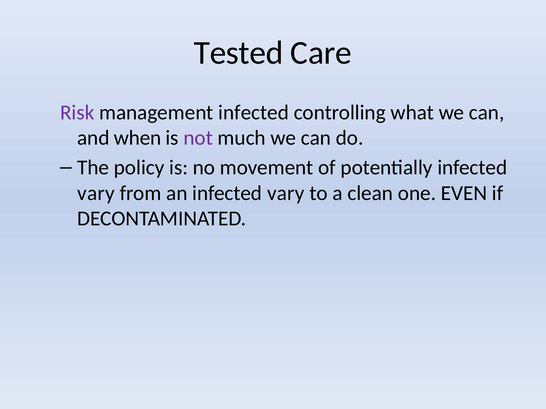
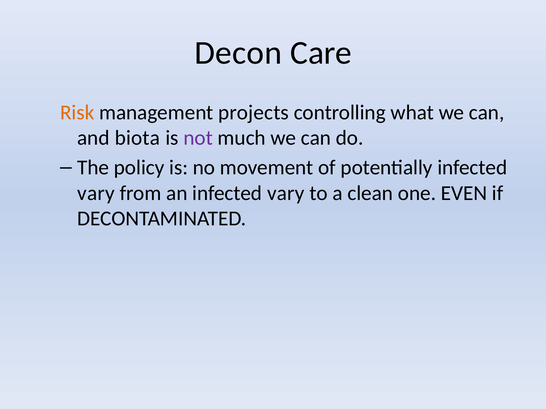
Tested: Tested -> Decon (238, 53)
Risk colour: purple -> orange (77, 113)
management infected: infected -> projects (254, 113)
when: when -> biota (137, 138)
